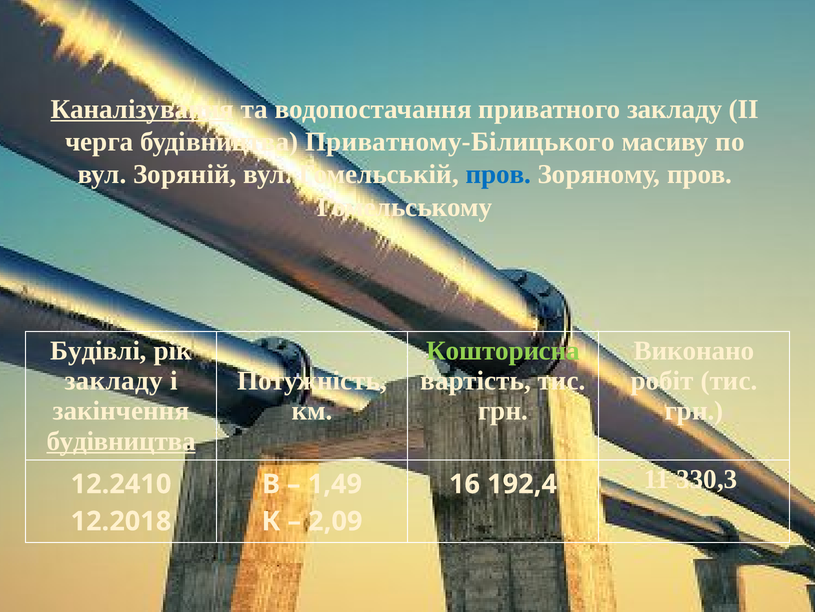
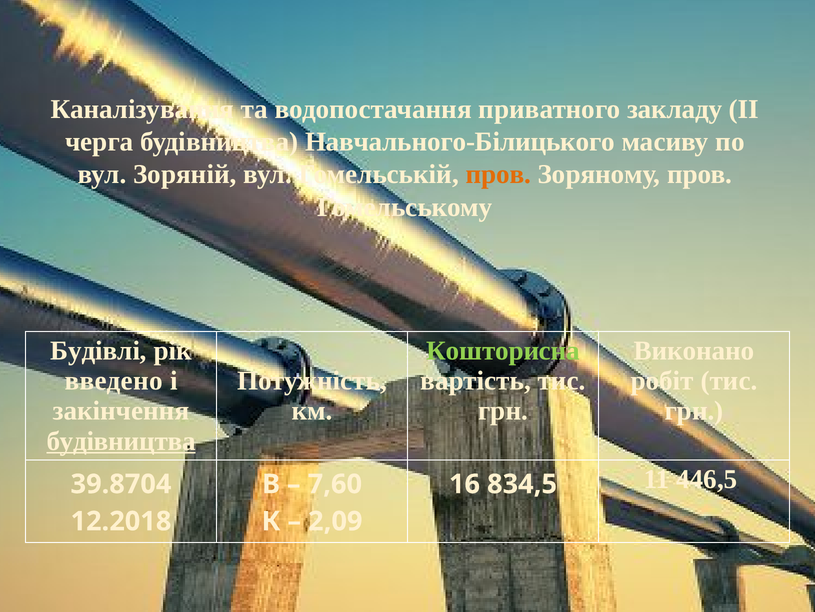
Каналізування underline: present -> none (142, 109)
Приватному-Білицького: Приватному-Білицького -> Навчального-Білицького (460, 142)
пров colour: blue -> orange (498, 174)
закладу: закладу -> введено (114, 380)
12.2410: 12.2410 -> 39.8704 (121, 484)
1,49: 1,49 -> 7,60 (335, 484)
192,4: 192,4 -> 834,5 (522, 484)
330,3: 330,3 -> 446,5 (707, 479)
